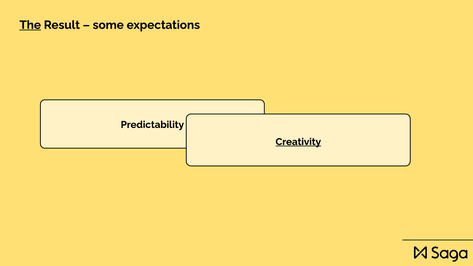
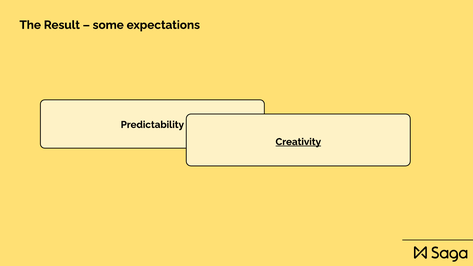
The underline: present -> none (30, 25)
